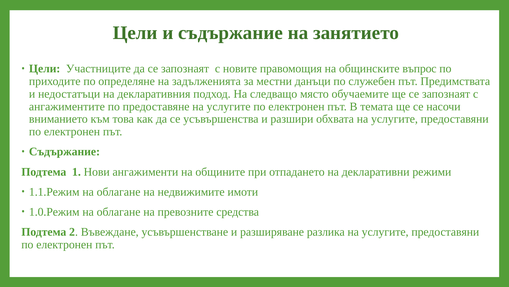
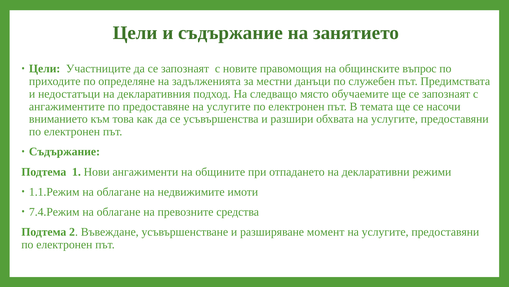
1.0.Режим: 1.0.Режим -> 7.4.Режим (54, 211)
разлика: разлика -> момент (326, 231)
